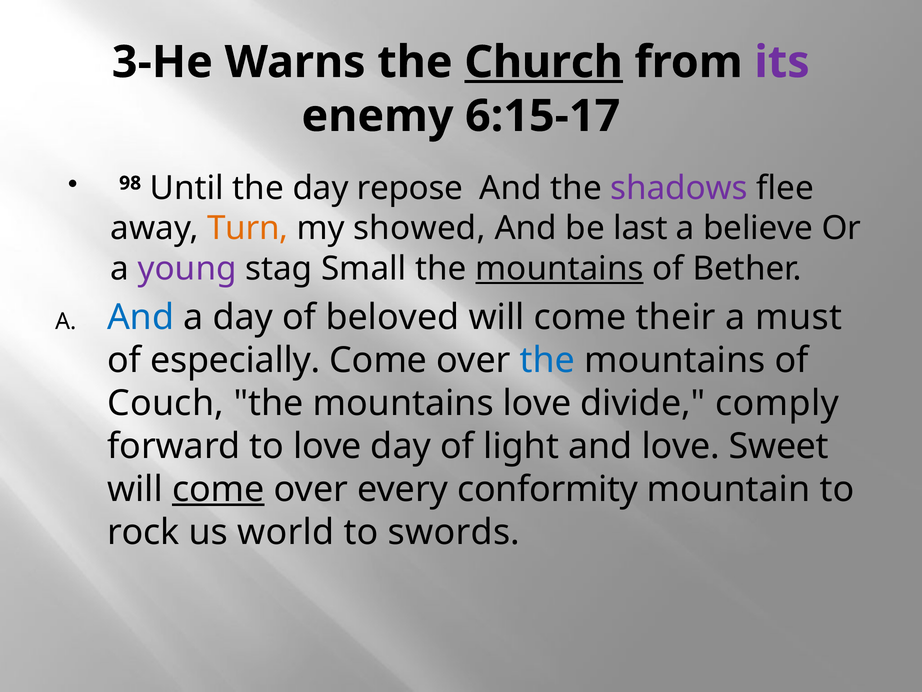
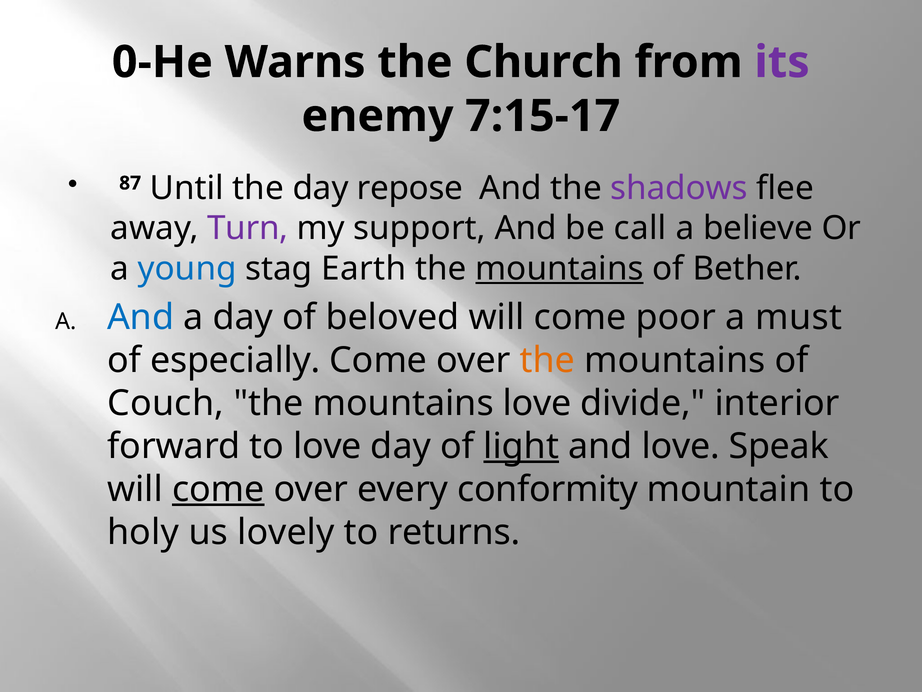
3-He: 3-He -> 0-He (162, 62)
Church underline: present -> none (544, 62)
6:15-17: 6:15-17 -> 7:15-17 (543, 116)
98: 98 -> 87 (130, 183)
Turn colour: orange -> purple (248, 228)
showed: showed -> support (420, 228)
last: last -> call (640, 228)
young colour: purple -> blue (187, 268)
Small: Small -> Earth (364, 268)
their: their -> poor (676, 317)
the colour: blue -> orange (547, 360)
comply: comply -> interior (777, 403)
light underline: none -> present (521, 446)
Sweet: Sweet -> Speak (779, 446)
rock: rock -> holy (143, 532)
world: world -> lovely (286, 532)
swords: swords -> returns (454, 532)
